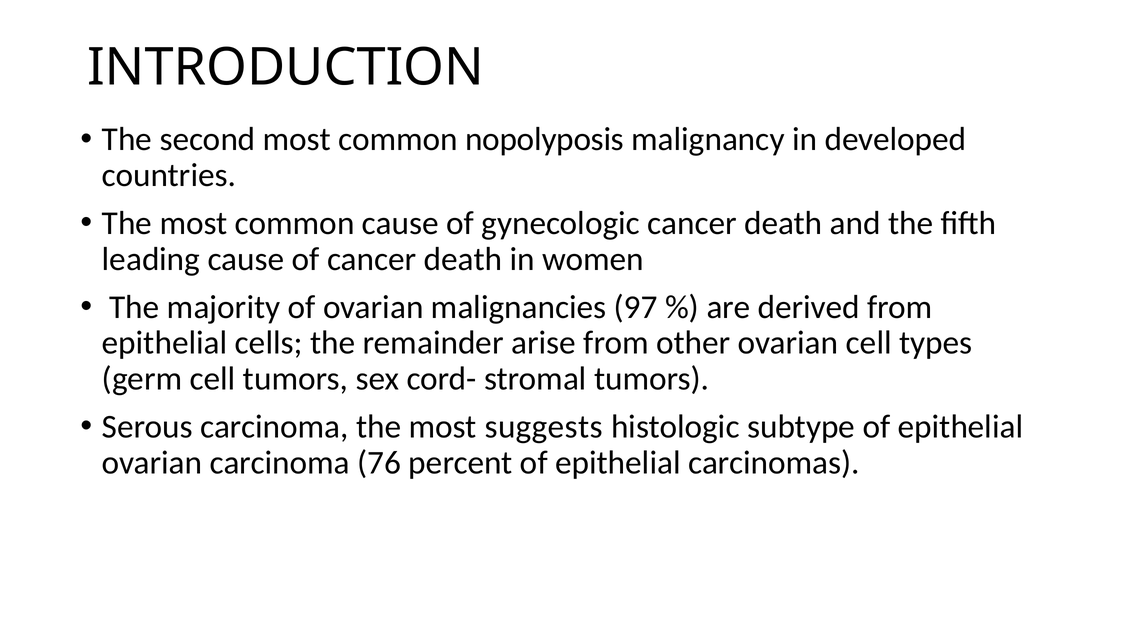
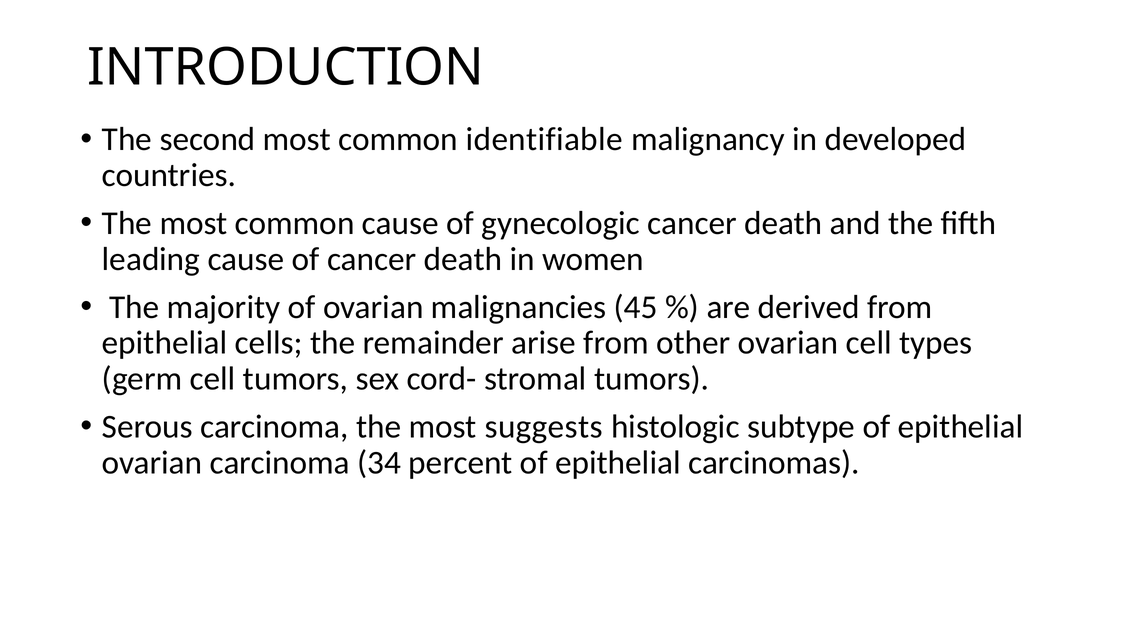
nopolyposis: nopolyposis -> identifiable (544, 139)
97: 97 -> 45 (636, 307)
76: 76 -> 34 (379, 463)
